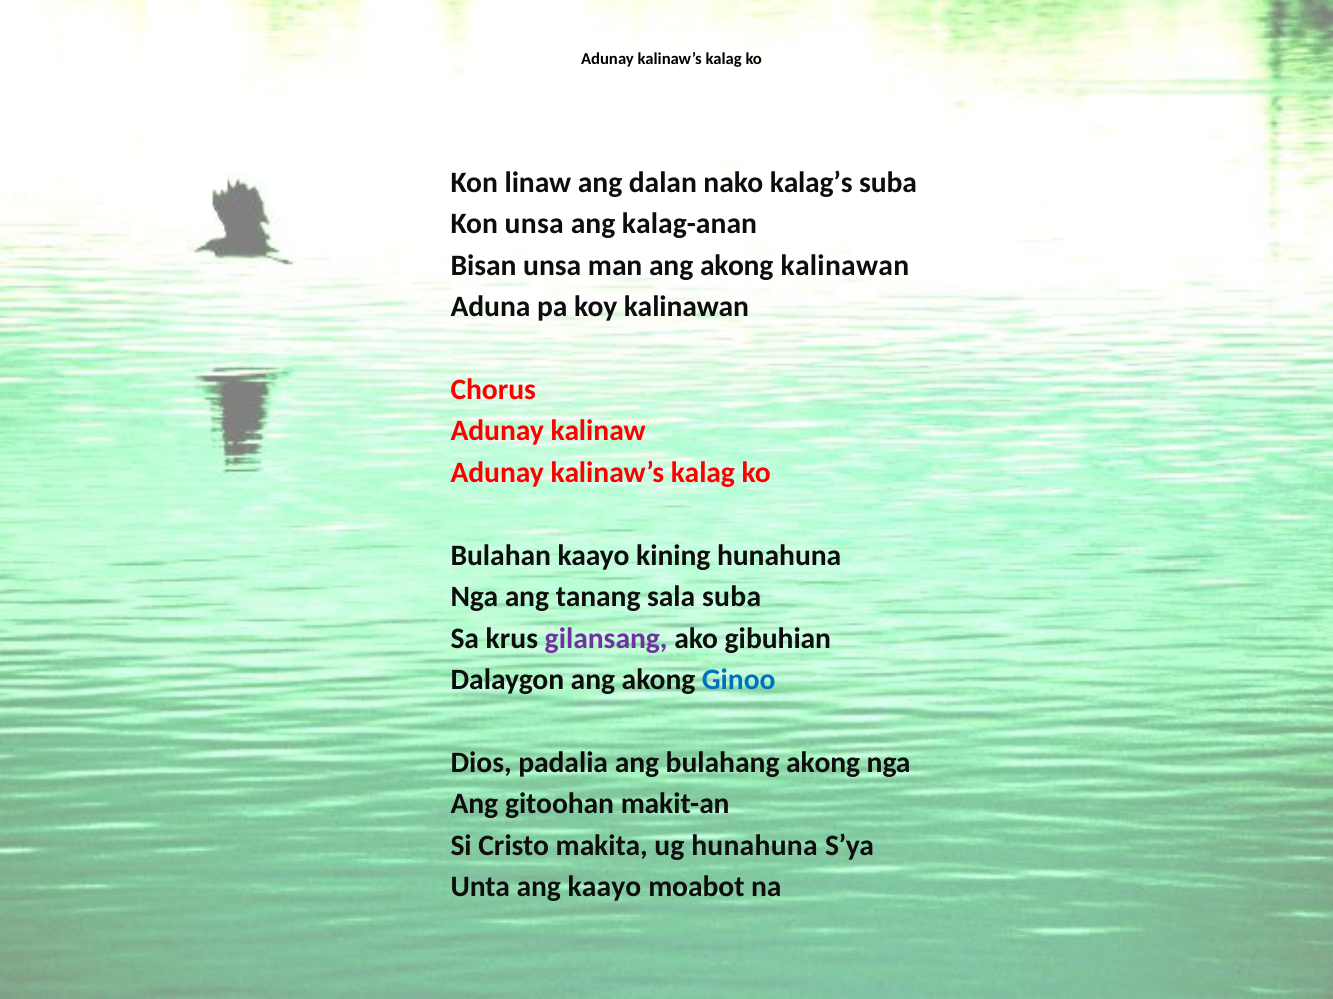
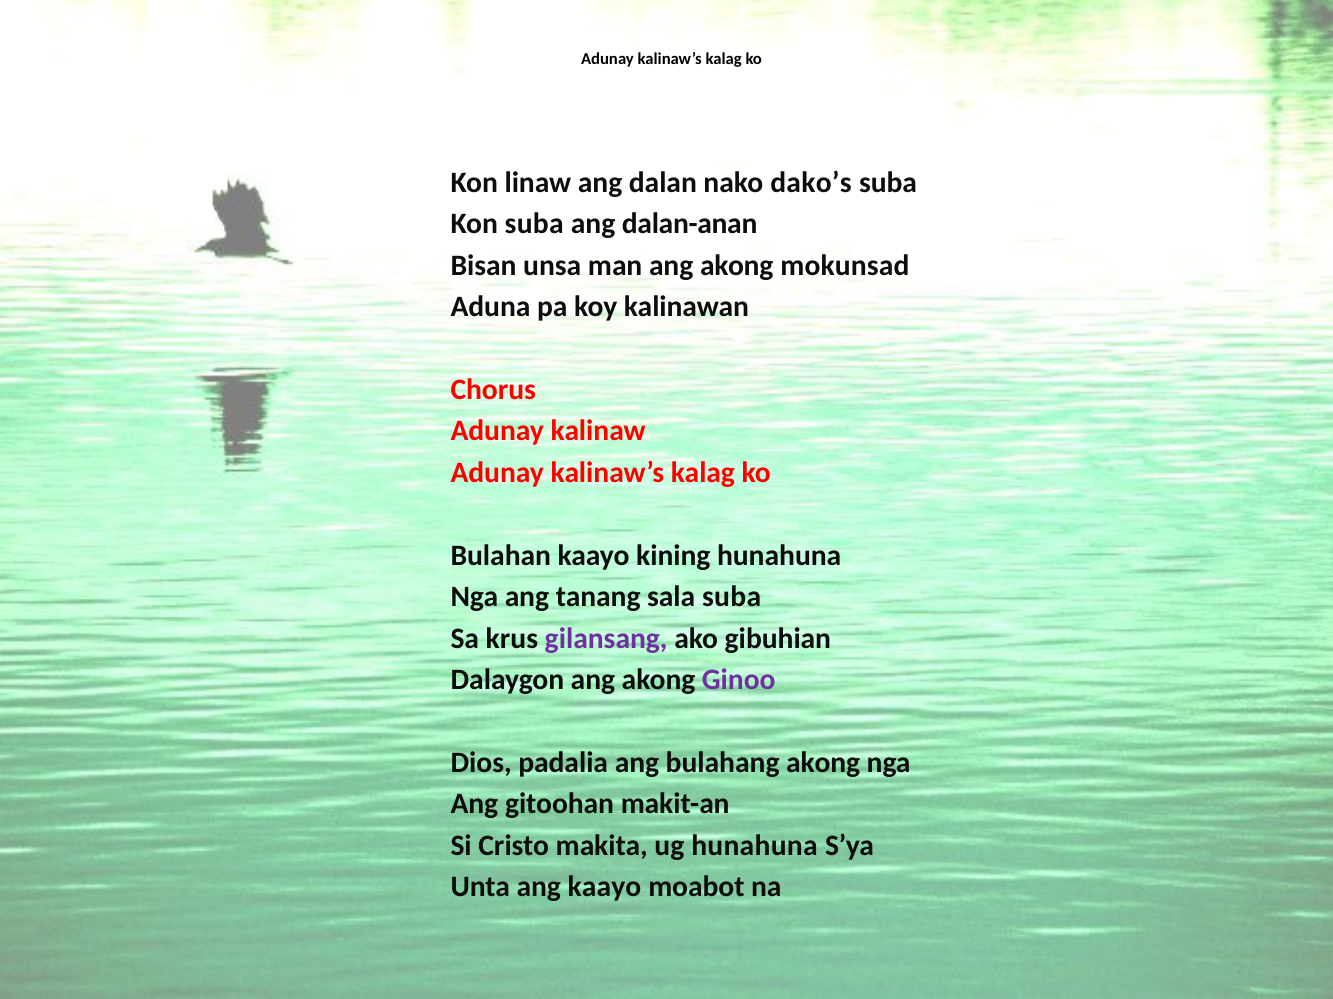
kalag’s: kalag’s -> dako’s (811, 183)
Kon unsa: unsa -> suba (534, 224)
kalag-anan: kalag-anan -> dalan-anan (690, 224)
akong kalinawan: kalinawan -> mokunsad (845, 266)
Ginoo colour: blue -> purple (739, 680)
